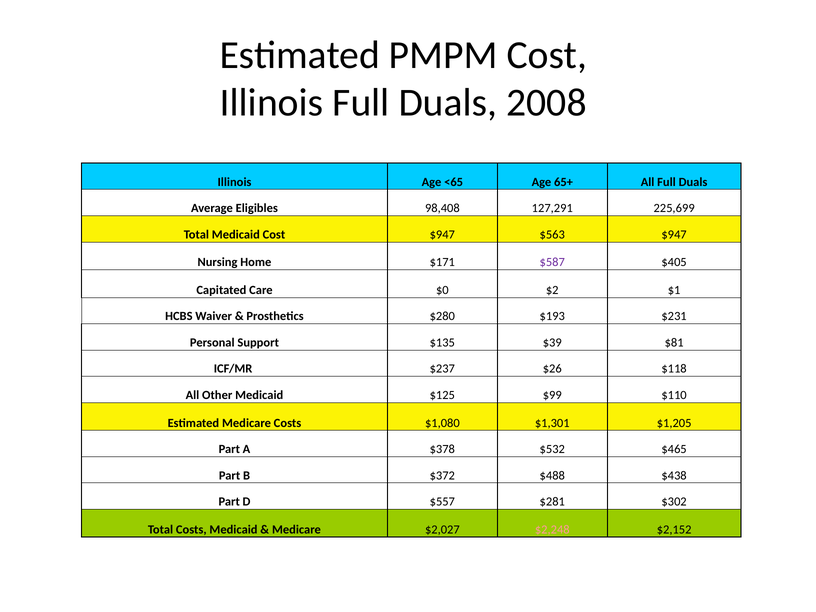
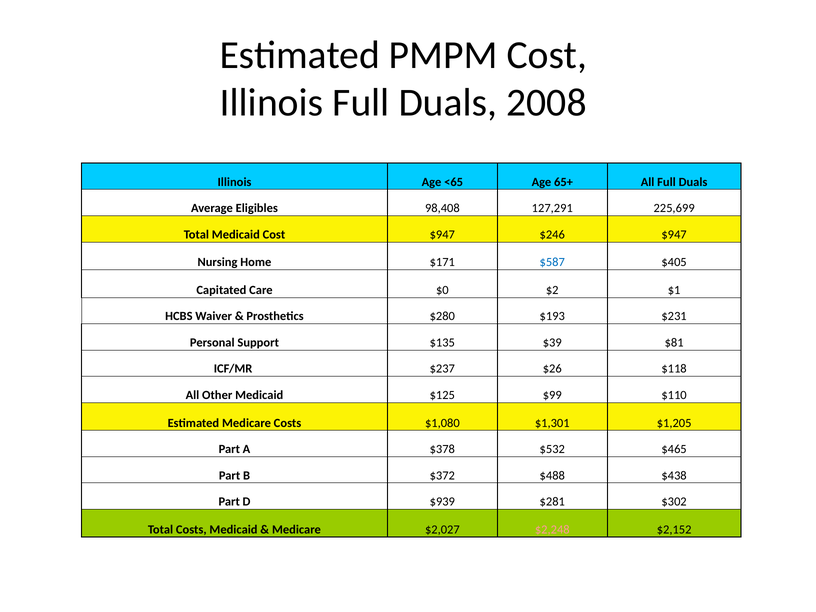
$563: $563 -> $246 (552, 235)
$587 colour: purple -> blue (552, 262)
$557: $557 -> $939 (442, 502)
